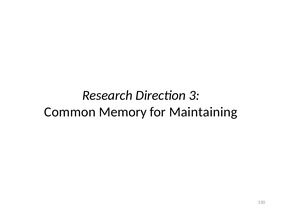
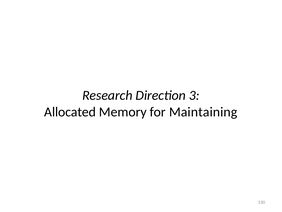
Common: Common -> Allocated (70, 112)
